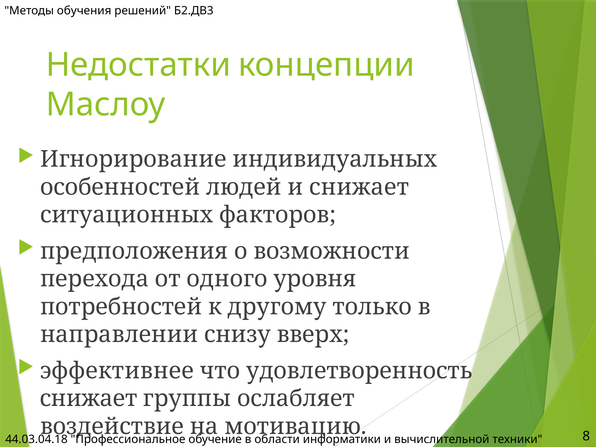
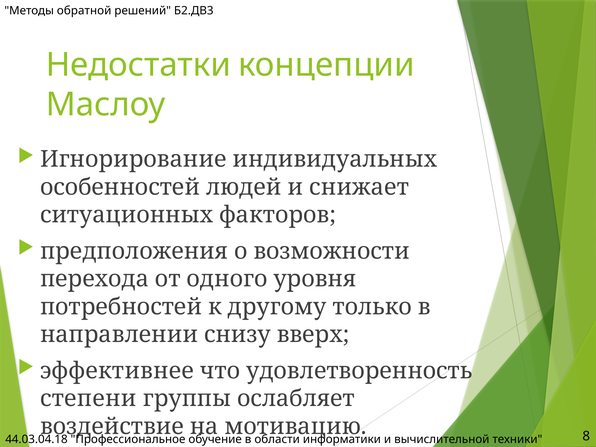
обучения: обучения -> обратной (84, 11)
снижает: снижает -> степени (88, 399)
